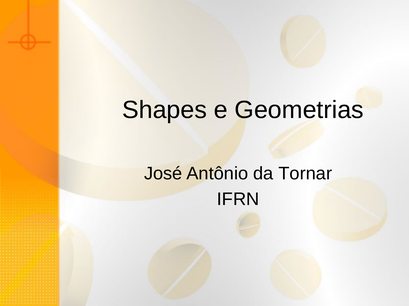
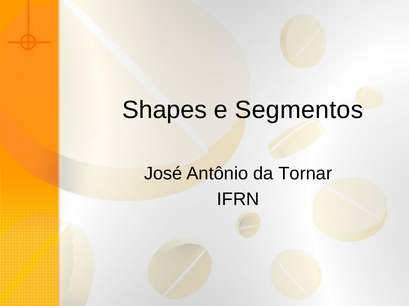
Geometrias: Geometrias -> Segmentos (299, 110)
